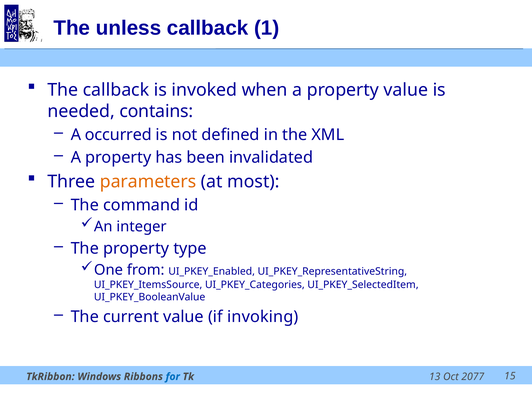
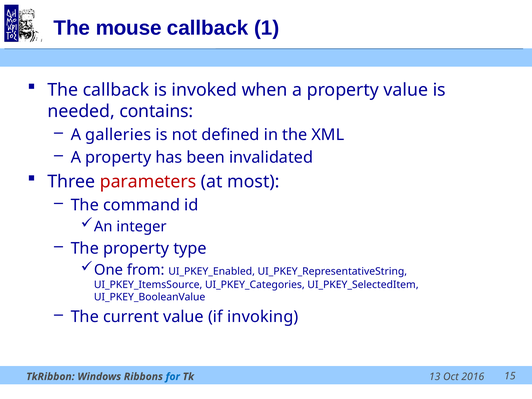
unless: unless -> mouse (129, 28)
occurred: occurred -> galleries (118, 135)
parameters colour: orange -> red (148, 181)
2077: 2077 -> 2016 (473, 377)
